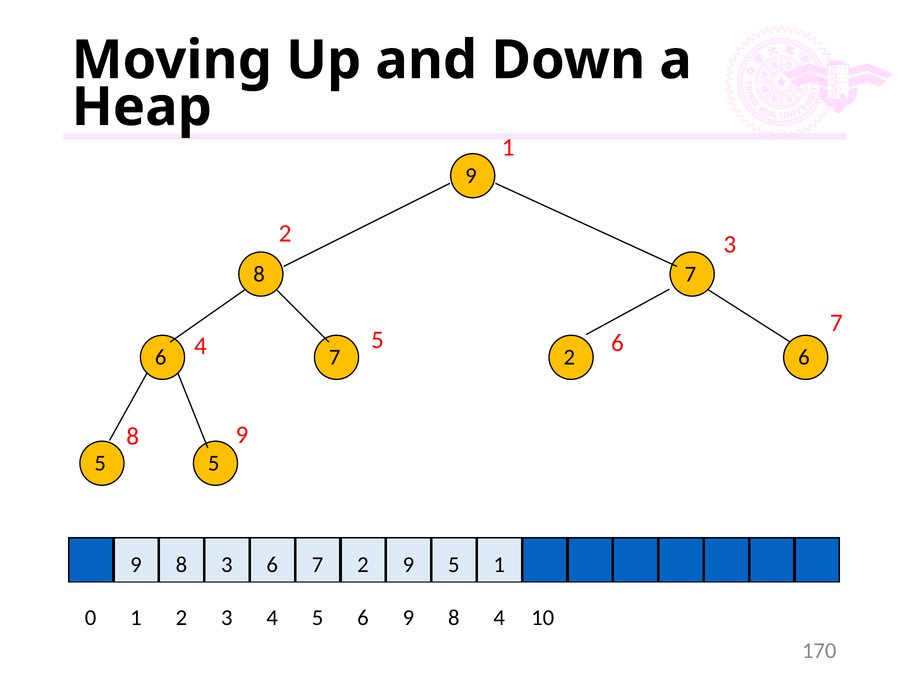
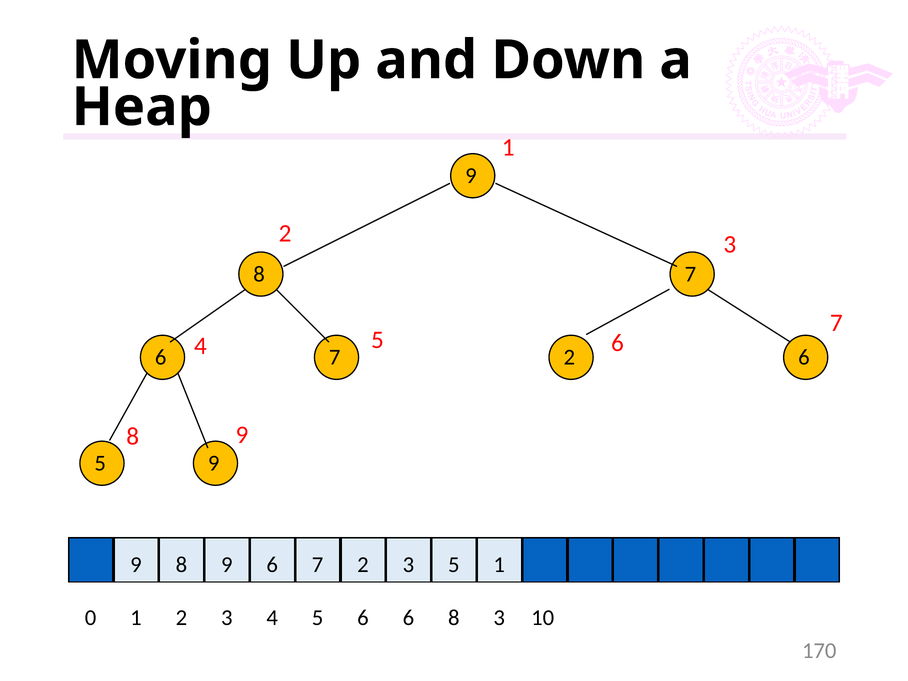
5 5: 5 -> 9 (214, 463)
9 8 3: 3 -> 9 (227, 565)
7 2 9: 9 -> 3 (408, 565)
6 9: 9 -> 6 (408, 618)
8 4: 4 -> 3 (499, 618)
